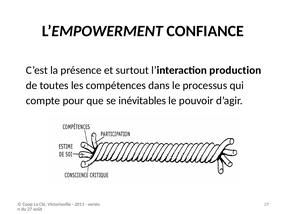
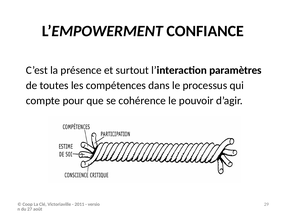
production: production -> paramètres (235, 70)
inévitables: inévitables -> cohérence (142, 101)
